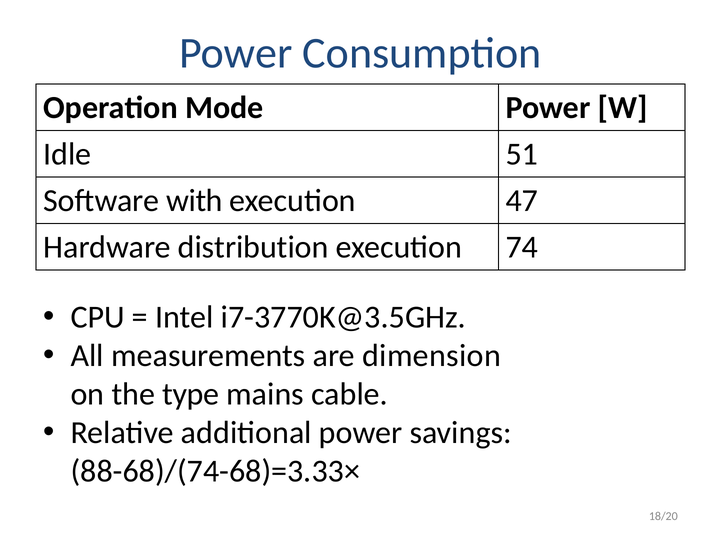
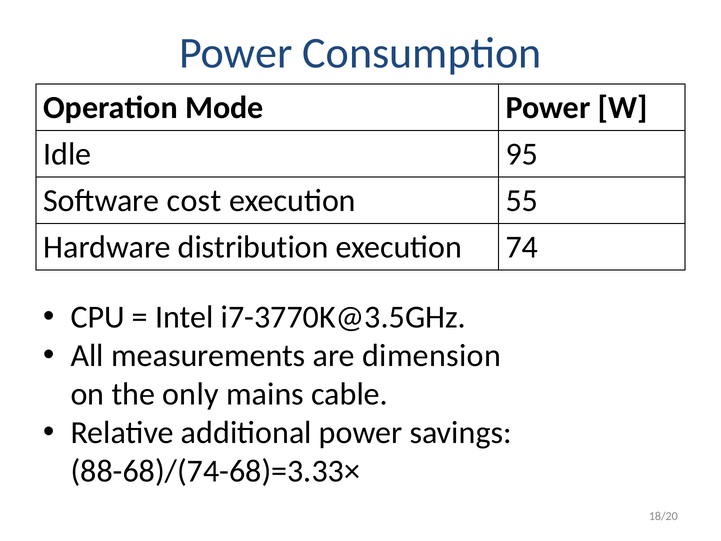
51: 51 -> 95 (522, 154)
with: with -> cost (194, 200)
47: 47 -> 55 (522, 200)
type: type -> only (190, 394)
